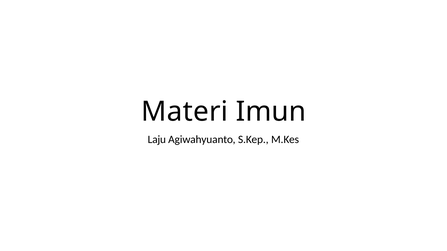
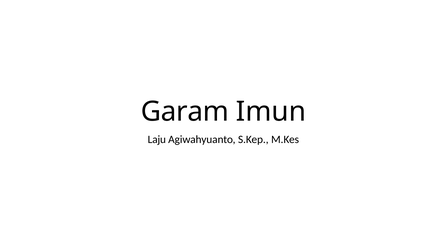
Materi: Materi -> Garam (185, 112)
